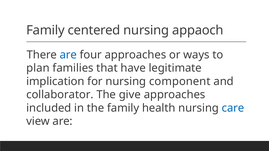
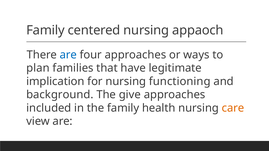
component: component -> functioning (180, 82)
collaborator: collaborator -> background (60, 95)
care colour: blue -> orange (233, 108)
